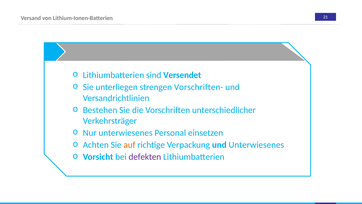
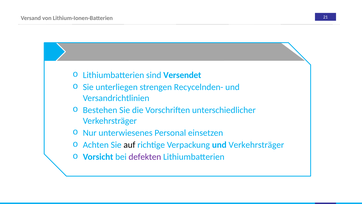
Vorschriften-: Vorschriften- -> Recycelnden- (199, 87)
auf colour: orange -> black (129, 145)
und Unterwiesenes: Unterwiesenes -> Verkehrsträger (256, 145)
